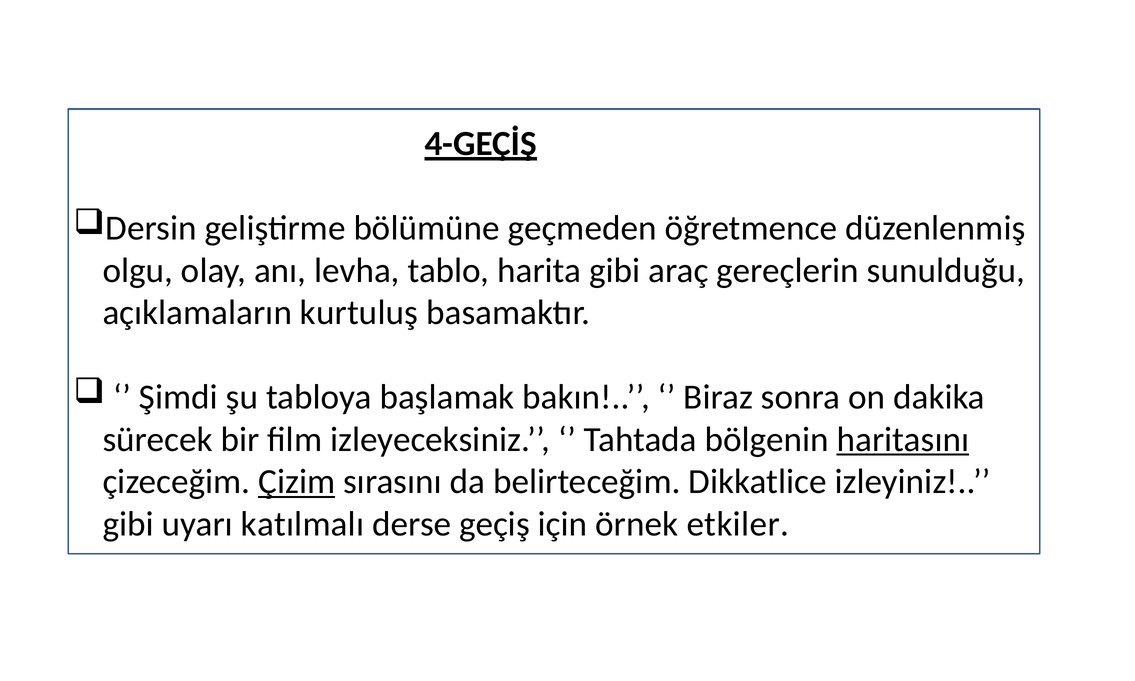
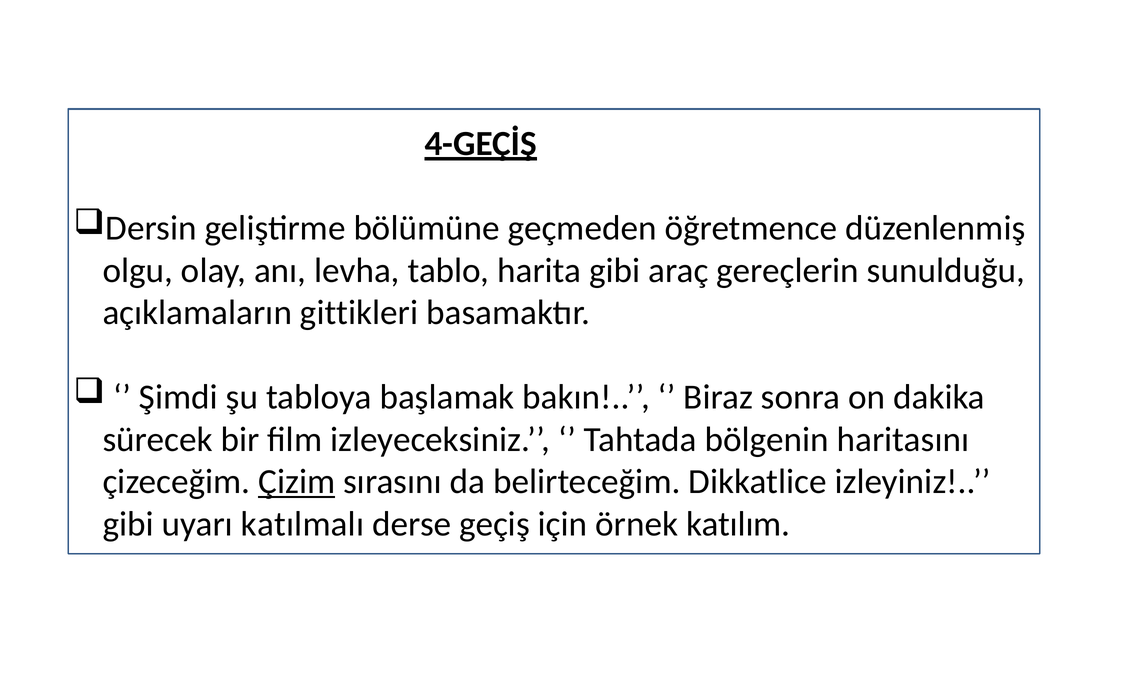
kurtuluş: kurtuluş -> gittikleri (359, 313)
haritasını underline: present -> none (903, 440)
etkiler: etkiler -> katılım (738, 524)
